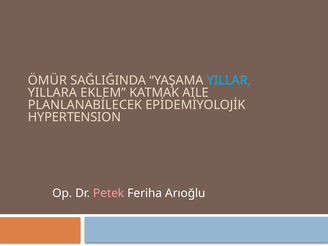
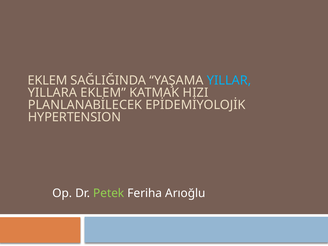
ÖMÜR: ÖMÜR -> EKLEM (48, 80)
AILE: AILE -> HIZI (196, 93)
Petek colour: pink -> light green (109, 193)
